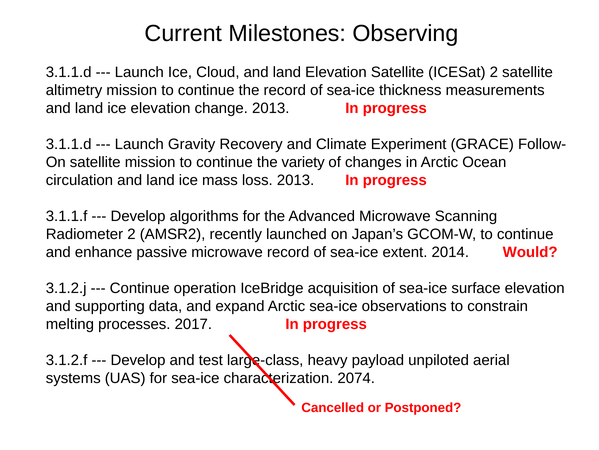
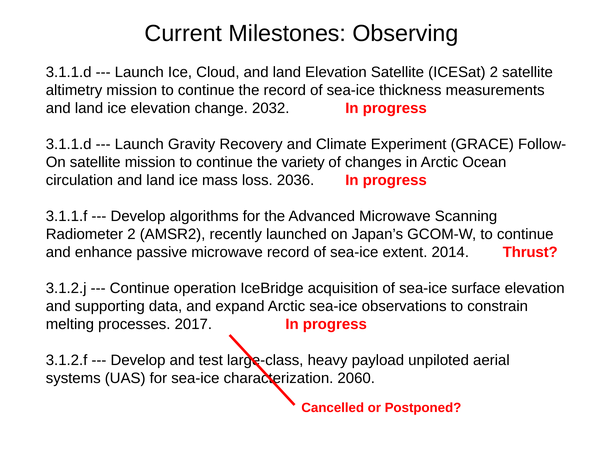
change 2013: 2013 -> 2032 (271, 108)
loss 2013: 2013 -> 2036 (296, 180)
Would: Would -> Thrust (530, 252)
2074: 2074 -> 2060 (356, 377)
